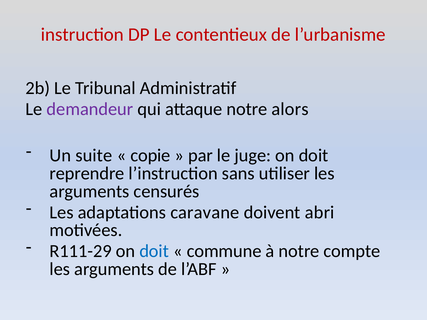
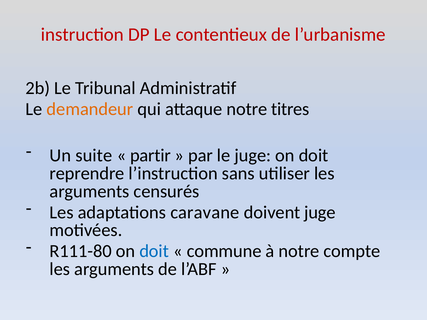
demandeur colour: purple -> orange (90, 109)
alors: alors -> titres (290, 109)
copie: copie -> partir (151, 156)
doivent abri: abri -> juge (320, 213)
R111-29: R111-29 -> R111-80 (81, 251)
